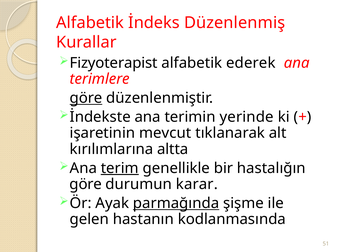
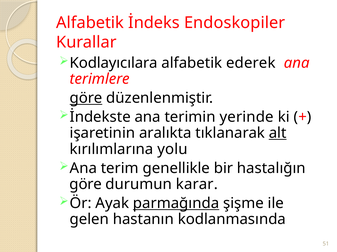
Düzenlenmiş: Düzenlenmiş -> Endoskopiler (235, 23)
Fizyoterapist: Fizyoterapist -> Kodlayıcılara (114, 63)
mevcut: mevcut -> aralıkta (165, 133)
alt underline: none -> present (278, 133)
altta: altta -> yolu (173, 150)
terim underline: present -> none (120, 169)
